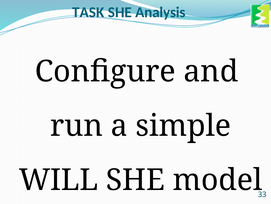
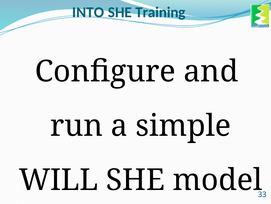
TASK: TASK -> INTO (88, 12)
Analysis: Analysis -> Training (160, 12)
